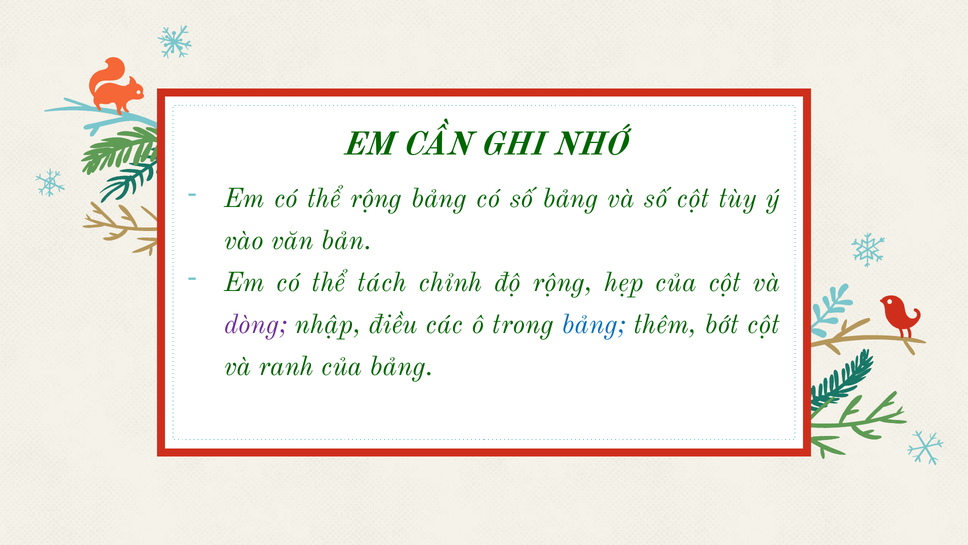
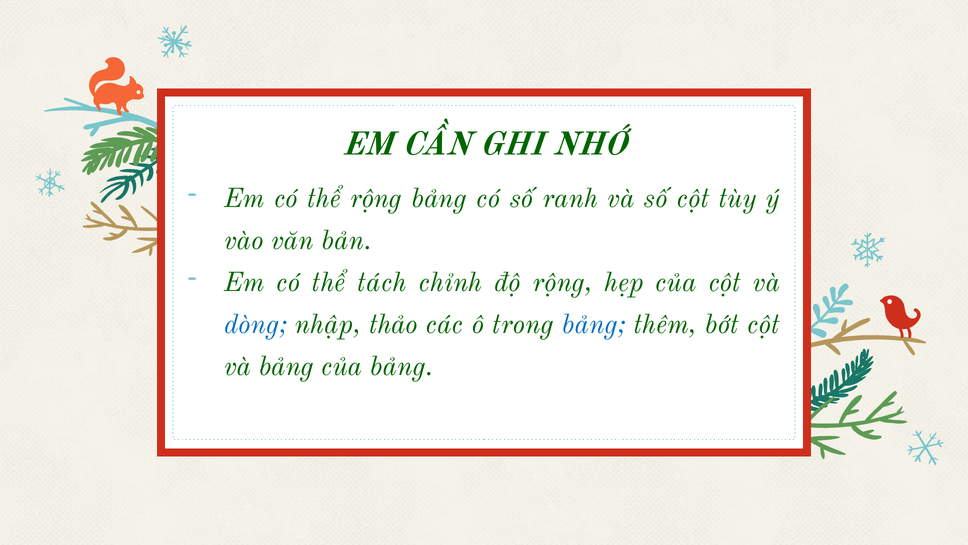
số bảng: bảng -> ranh (570, 198)
dòng colour: purple -> blue (255, 324)
điều: điều -> thảo (393, 324)
và ranh: ranh -> bảng (286, 366)
